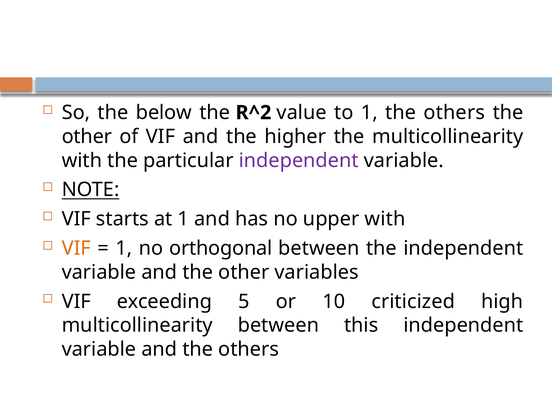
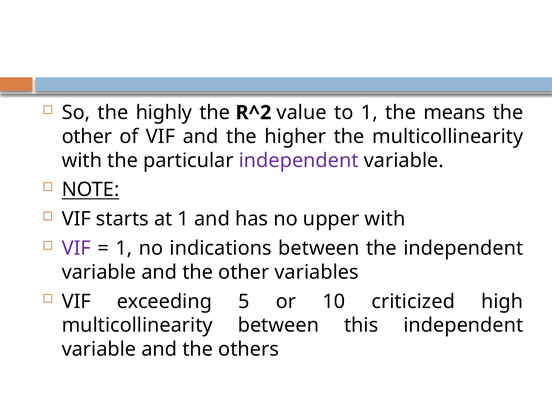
below: below -> highly (164, 113)
1 the others: others -> means (454, 113)
VIF colour: orange -> purple (76, 248)
orthogonal: orthogonal -> indications (221, 248)
